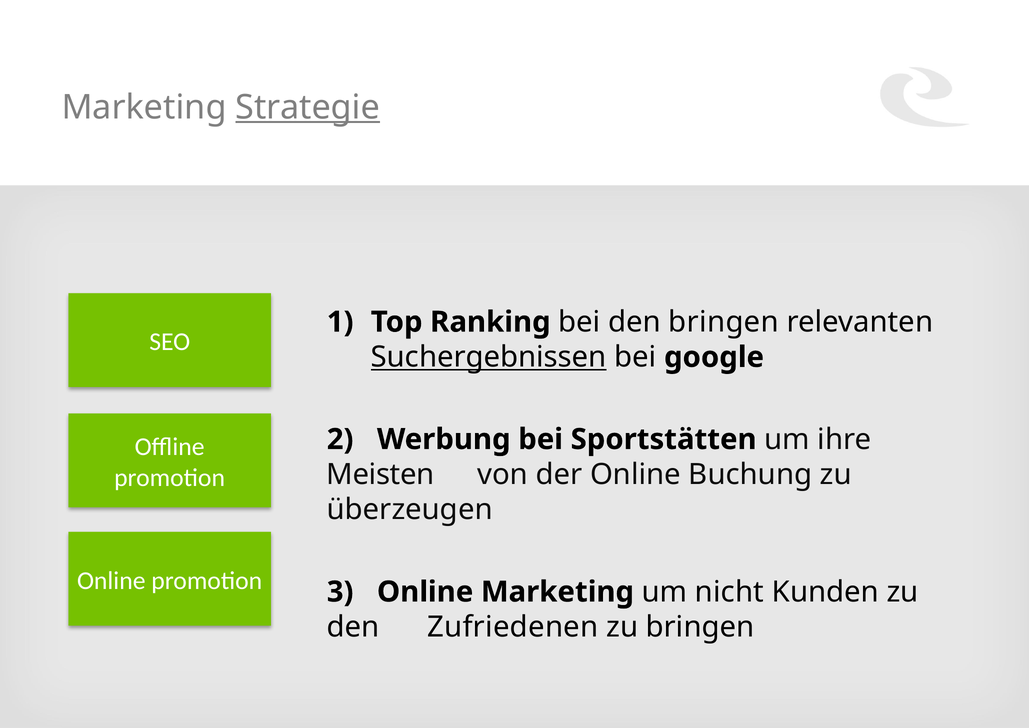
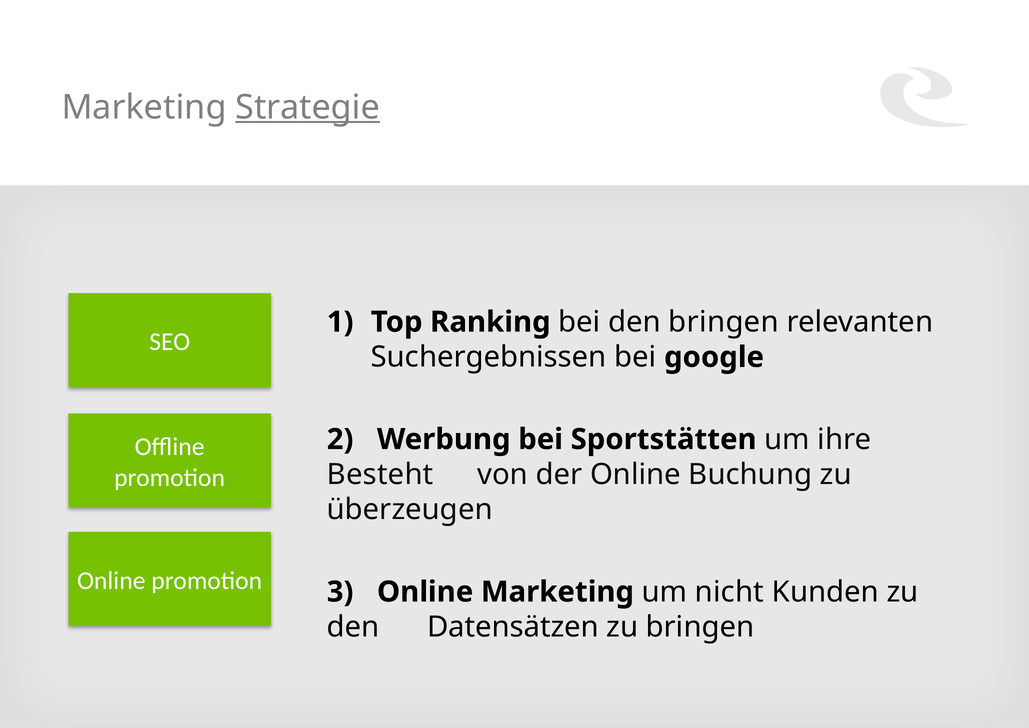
Suchergebnissen underline: present -> none (489, 357)
Meisten: Meisten -> Besteht (380, 475)
Zufriedenen: Zufriedenen -> Datensätzen (513, 627)
